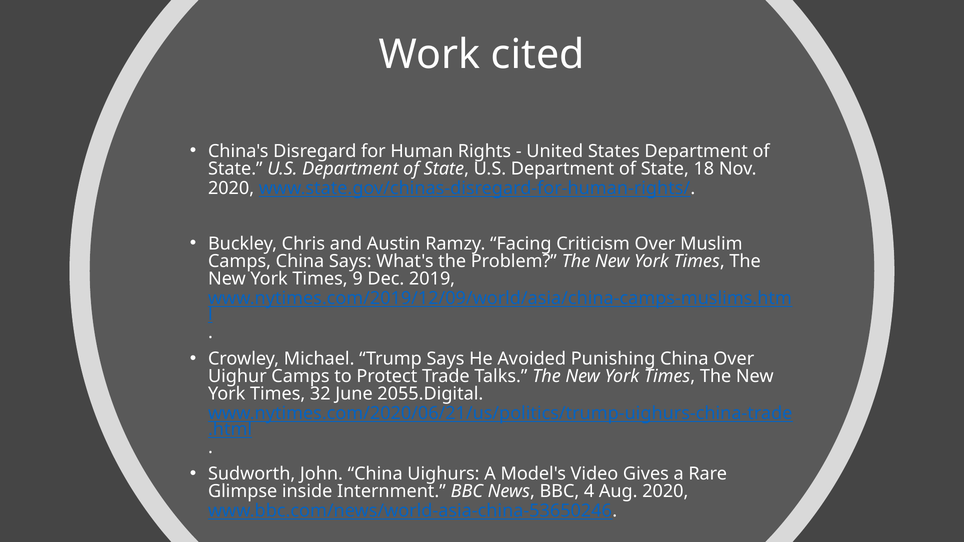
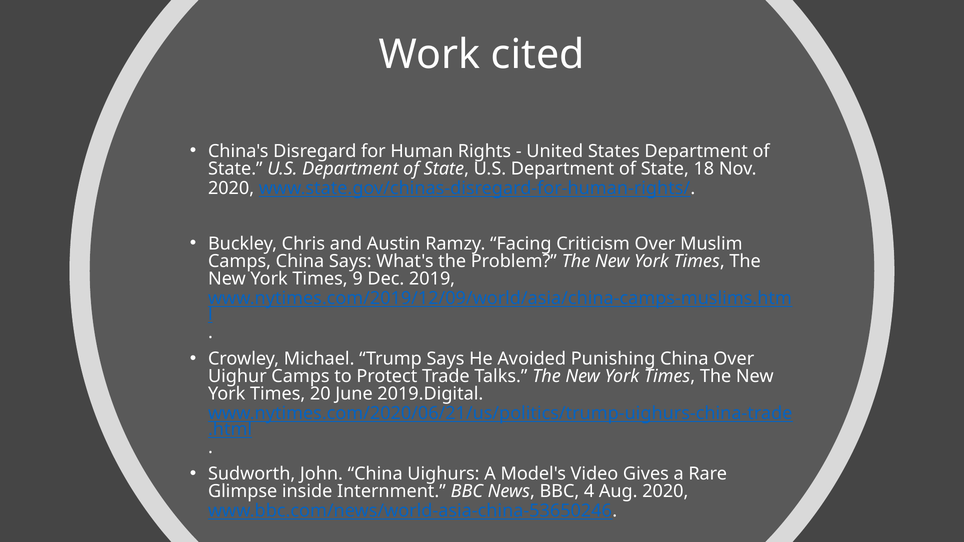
32: 32 -> 20 (320, 394)
2055.Digital: 2055.Digital -> 2019.Digital (430, 394)
